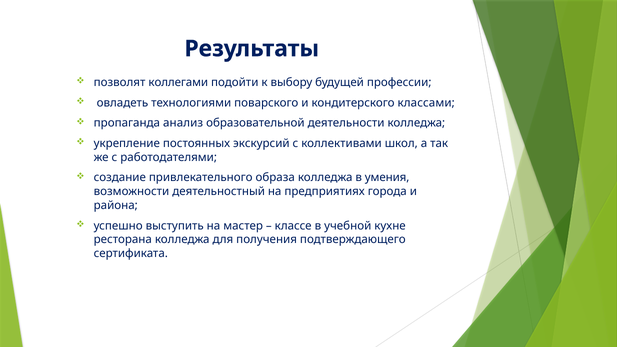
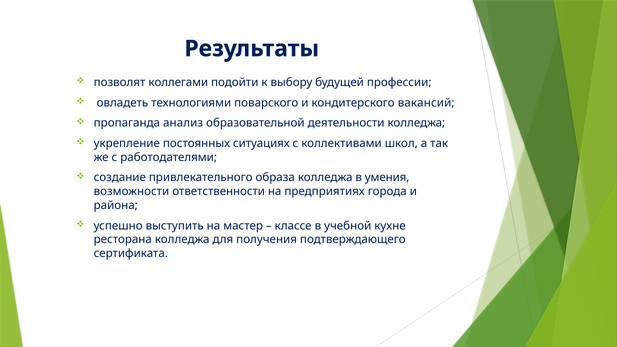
классами: классами -> вакансий (426, 103)
экскурсий: экскурсий -> ситуациях (261, 143)
деятельностный: деятельностный -> ответственности (219, 192)
